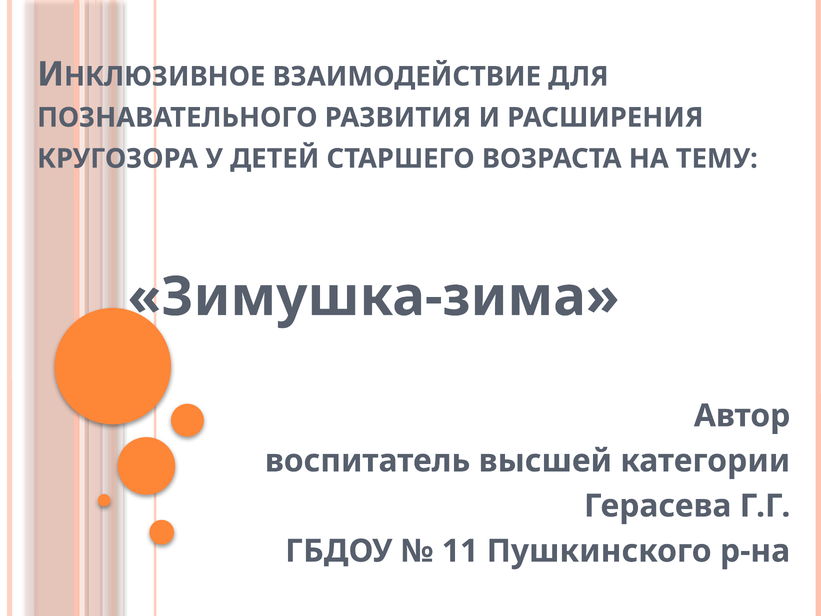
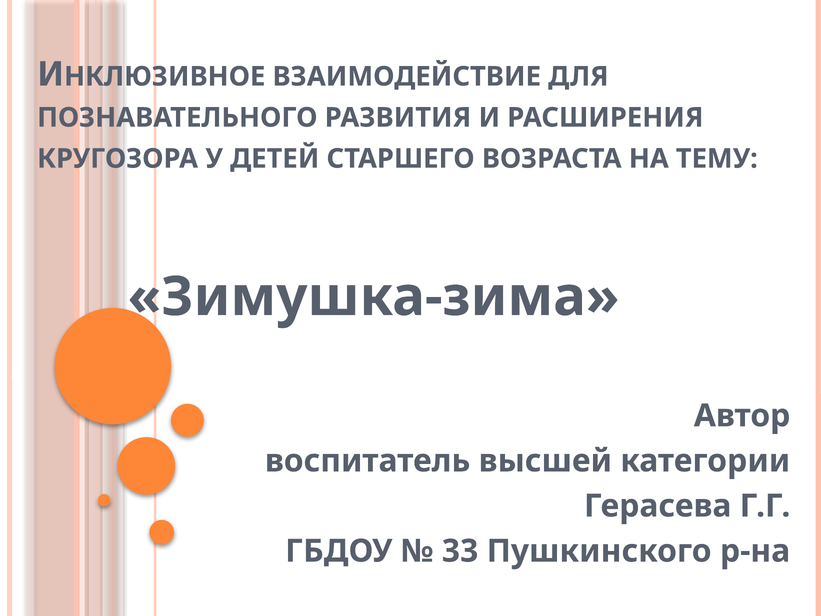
11: 11 -> 33 (460, 551)
